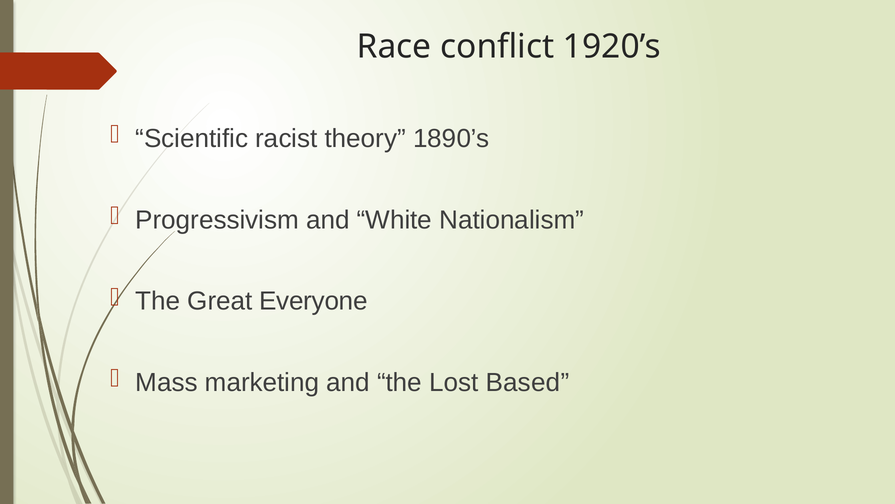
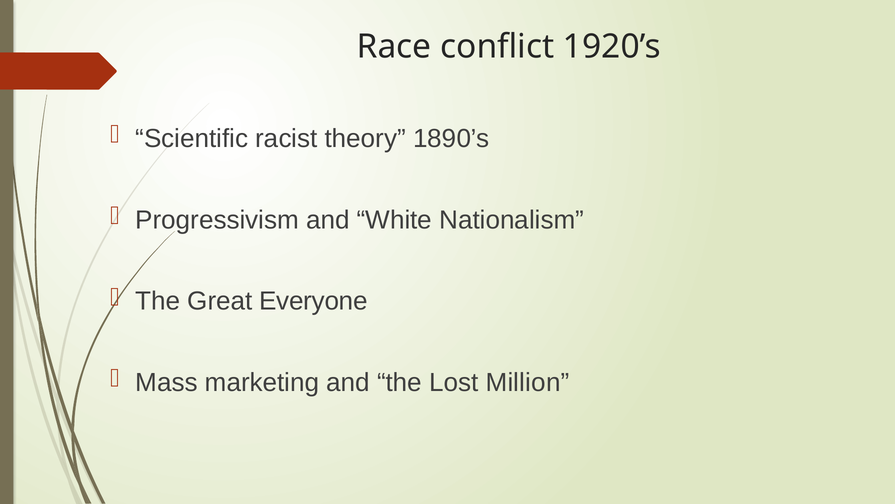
Based: Based -> Million (527, 382)
